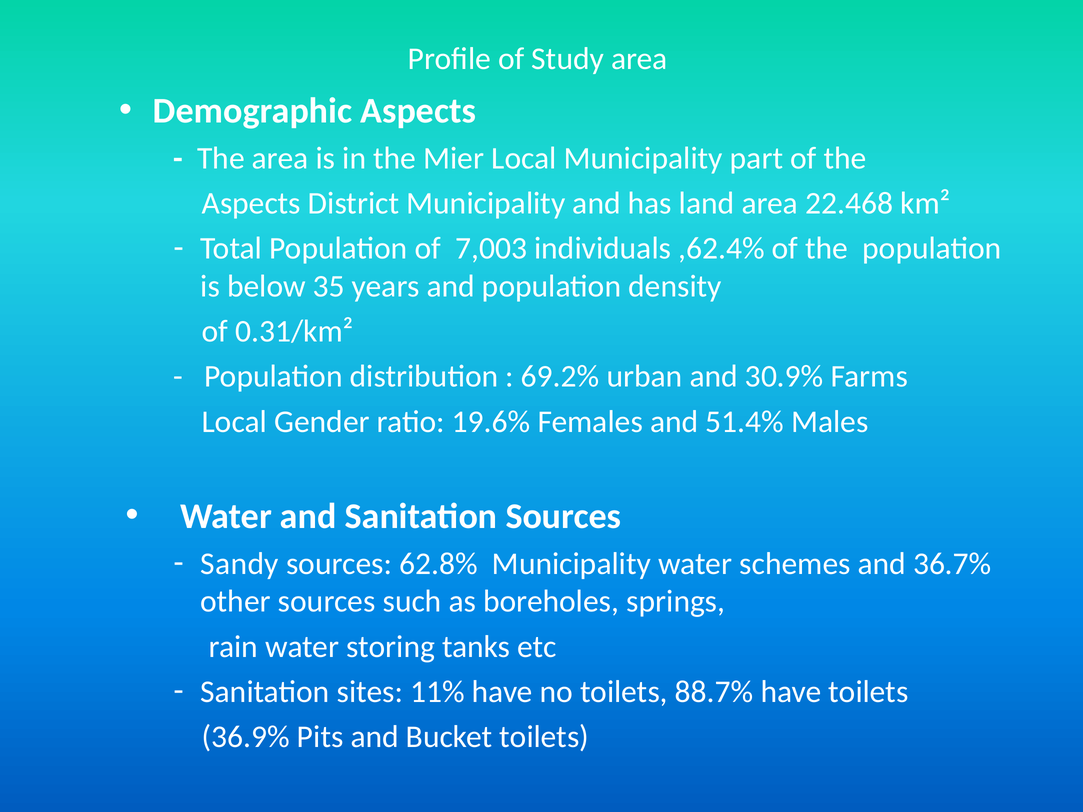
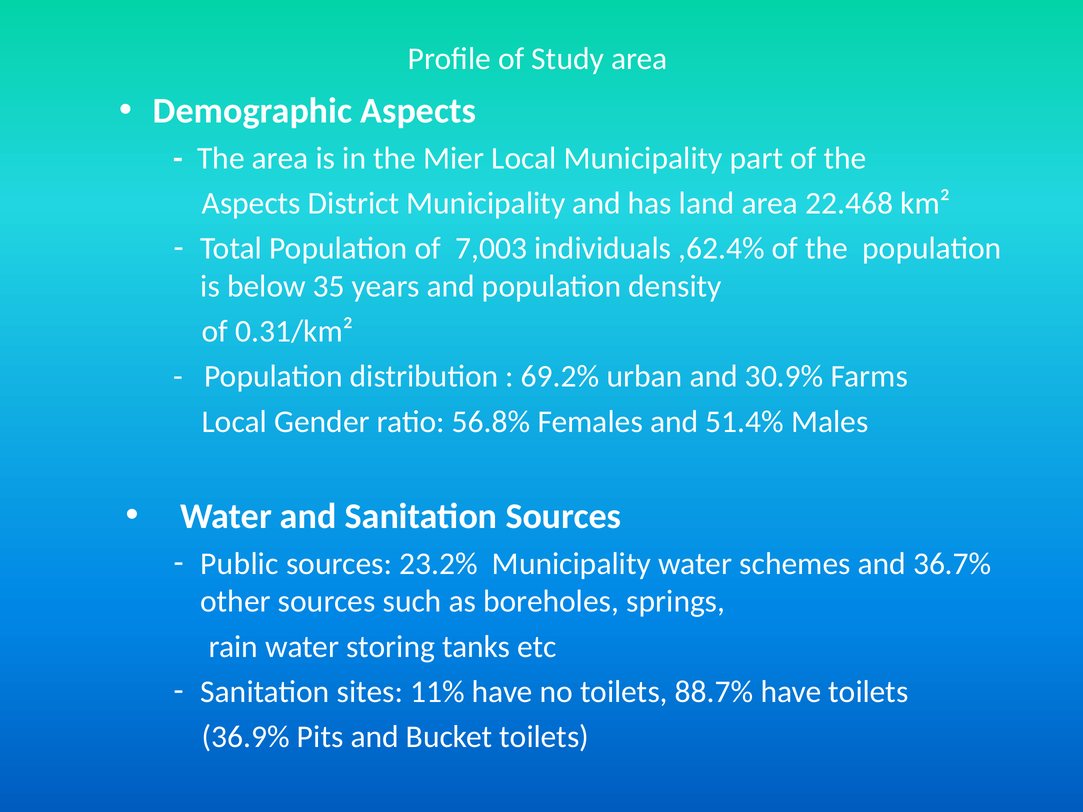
19.6%: 19.6% -> 56.8% (491, 422)
Sandy: Sandy -> Public (240, 564)
62.8%: 62.8% -> 23.2% (439, 564)
